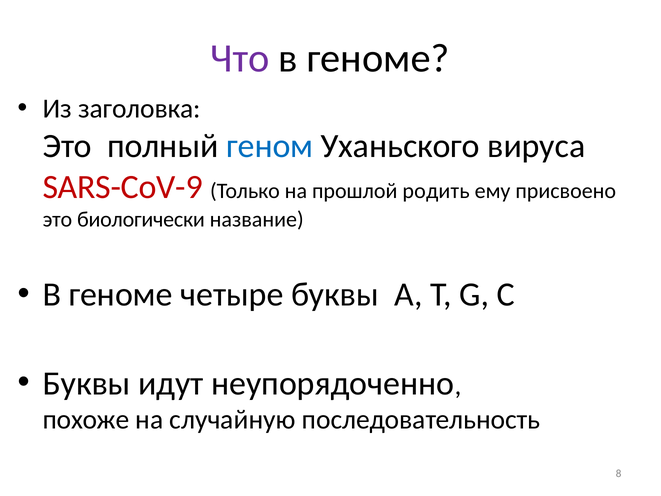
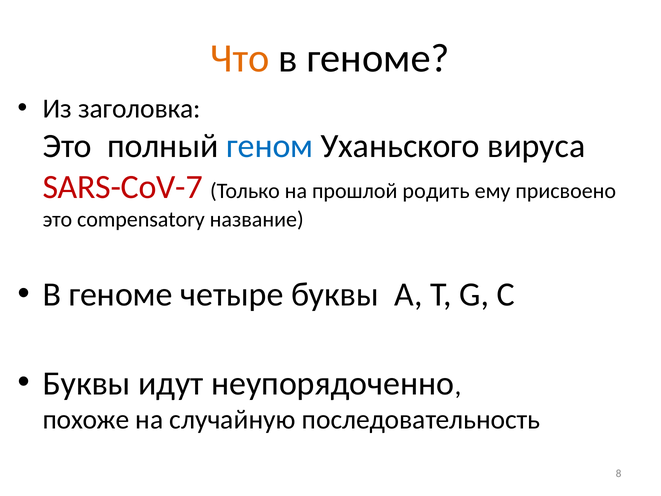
Что colour: purple -> orange (240, 58)
SARS-CoV-9: SARS-CoV-9 -> SARS-CoV-7 (123, 187)
биологически: биологически -> compensatory (141, 219)
